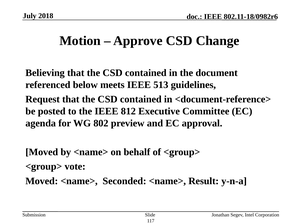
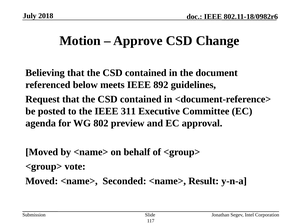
513: 513 -> 892 (161, 85)
812: 812 -> 311 (128, 111)
